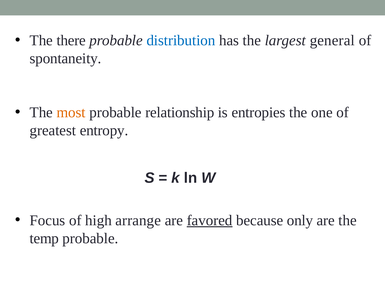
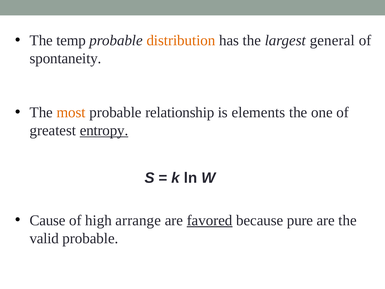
there: there -> temp (71, 40)
distribution colour: blue -> orange (181, 40)
entropies: entropies -> elements (258, 112)
entropy underline: none -> present (104, 130)
Focus: Focus -> Cause (48, 220)
only: only -> pure (300, 220)
temp: temp -> valid (44, 238)
